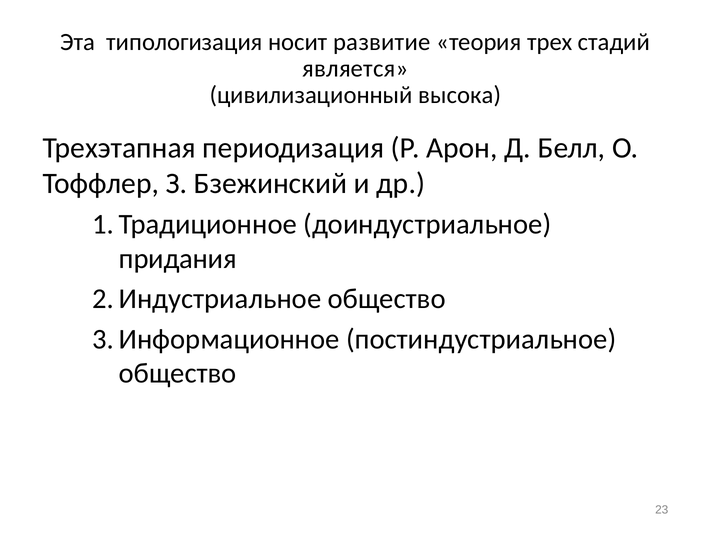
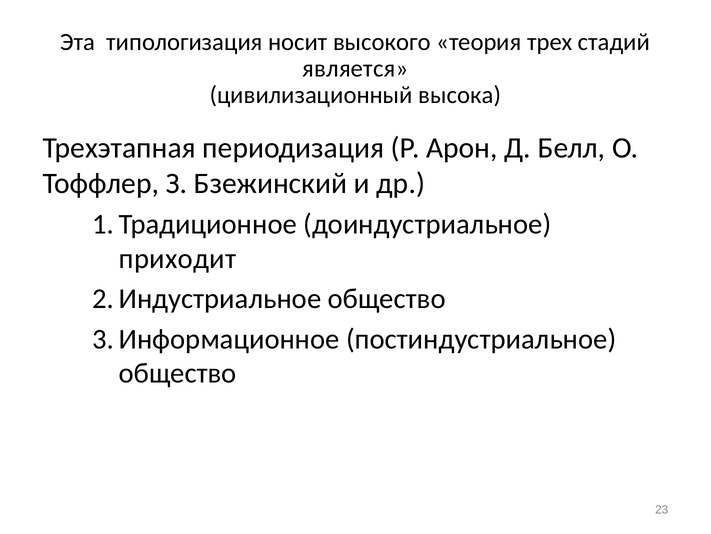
развитие: развитие -> высокого (382, 42)
придания: придания -> приходит (178, 258)
